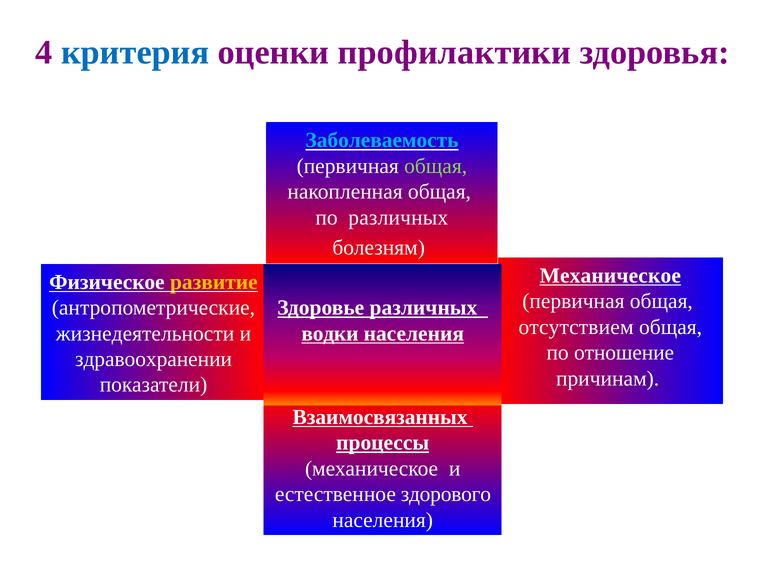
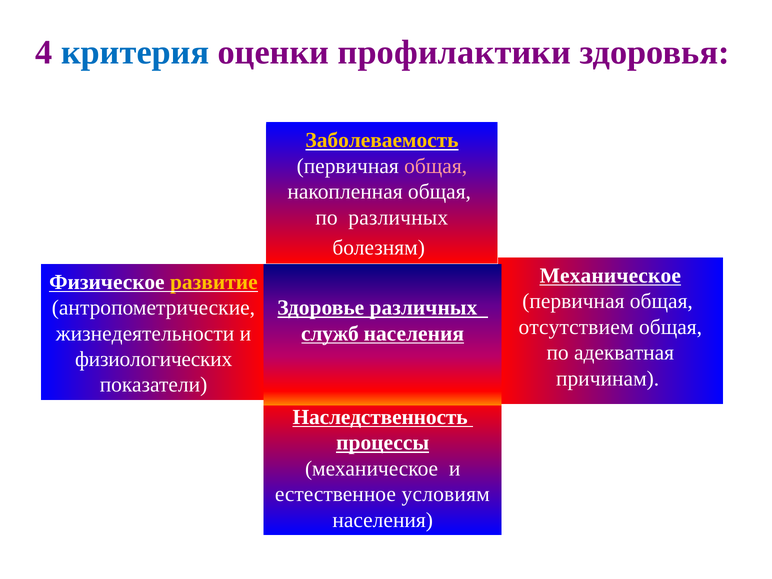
Заболеваемость colour: light blue -> yellow (382, 140)
общая colour: light green -> pink (436, 166)
водки: водки -> служб (330, 333)
отношение: отношение -> адекватная (624, 353)
здравоохранении: здравоохранении -> физиологических (154, 359)
Взаимосвязанных: Взаимосвязанных -> Наследственность (380, 417)
здорового: здорового -> условиям (446, 494)
